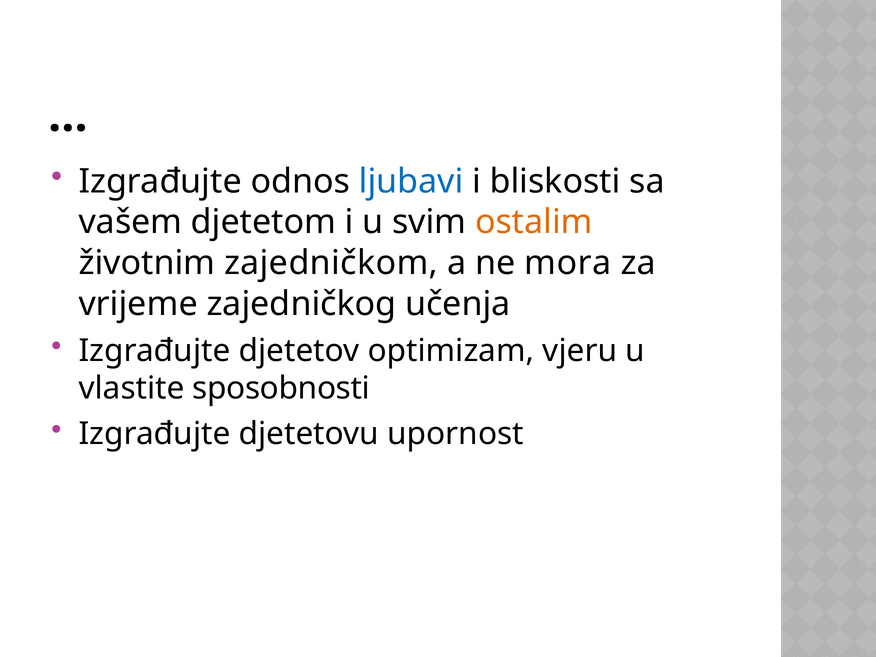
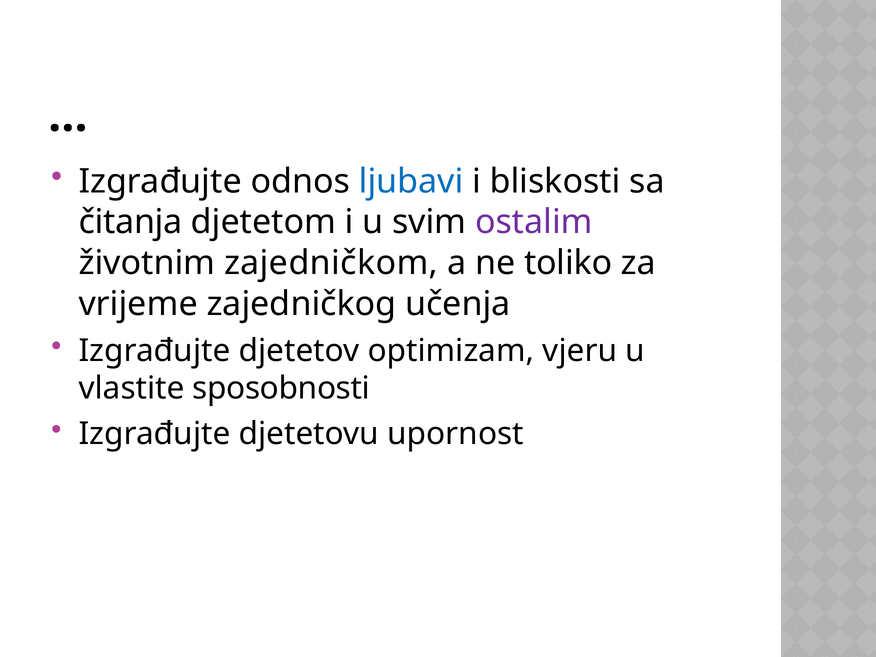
vašem: vašem -> čitanja (131, 222)
ostalim colour: orange -> purple (534, 222)
mora: mora -> toliko (568, 263)
